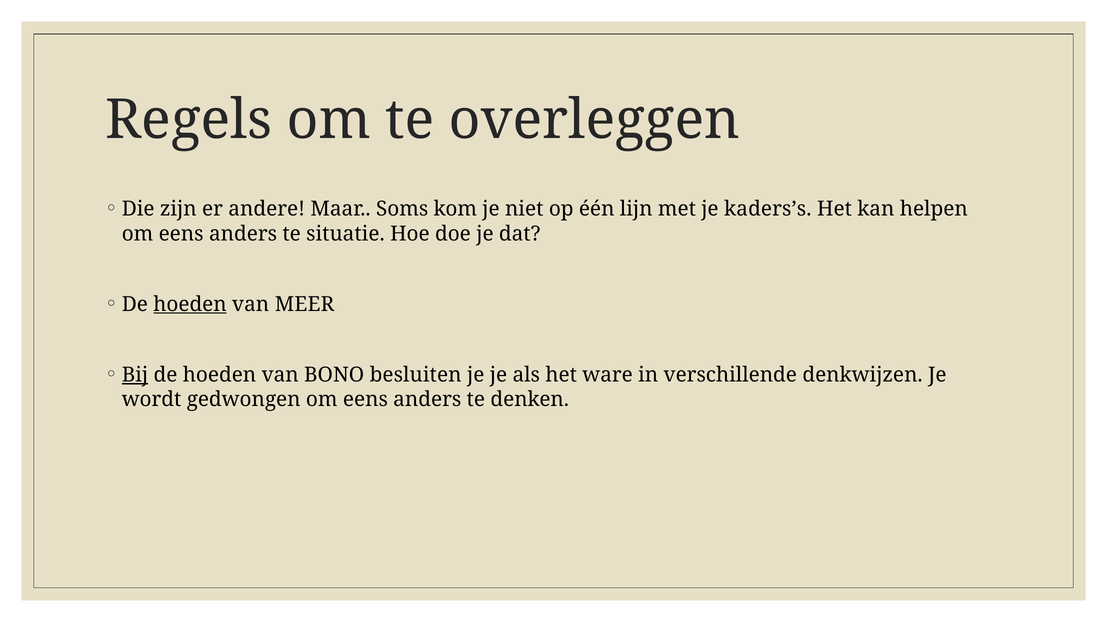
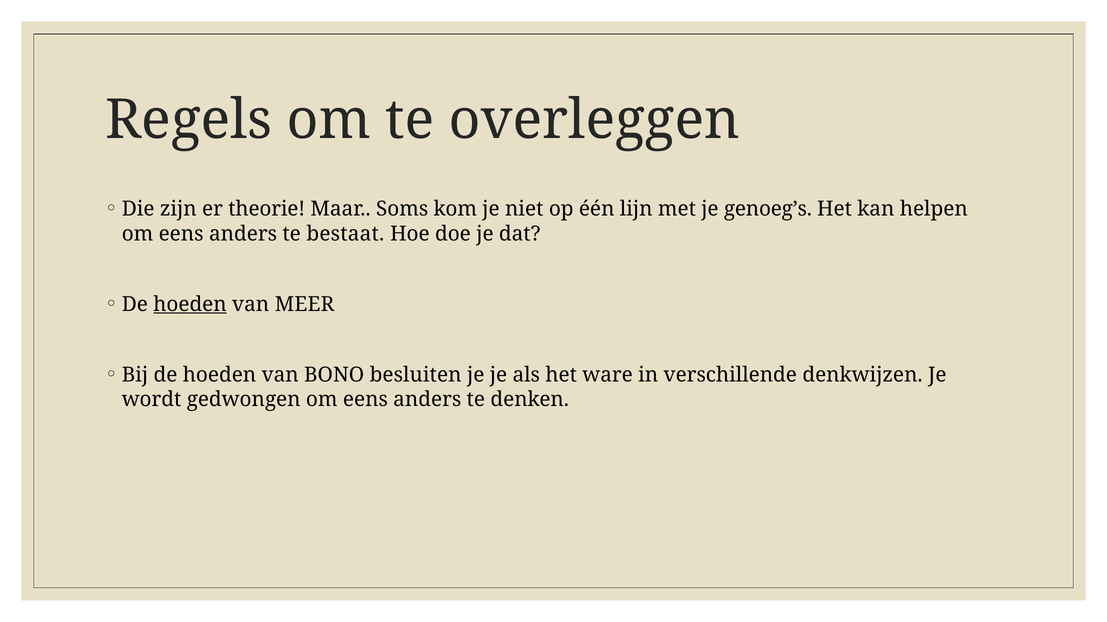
andere: andere -> theorie (267, 209)
kaders’s: kaders’s -> genoeg’s (768, 209)
situatie: situatie -> bestaat (345, 234)
Bij underline: present -> none (135, 375)
